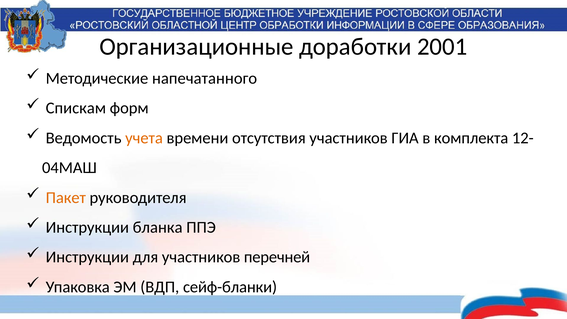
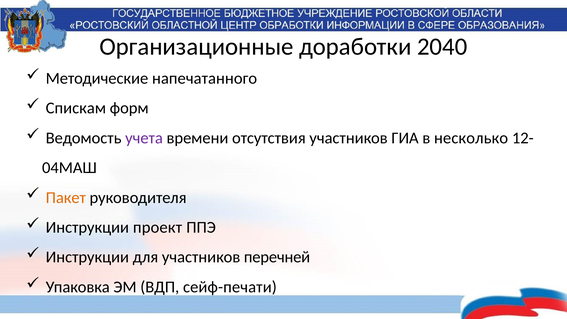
2001: 2001 -> 2040 (442, 47)
учета colour: orange -> purple (144, 138)
комплекта: комплекта -> несколько (471, 138)
бланка: бланка -> проект (158, 227)
сейф-бланки: сейф-бланки -> сейф-печати (230, 287)
